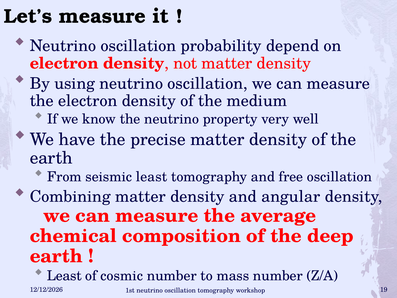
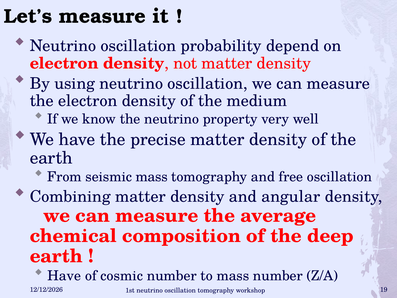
seismic least: least -> mass (152, 177)
Least: Least -> Have (64, 276)
